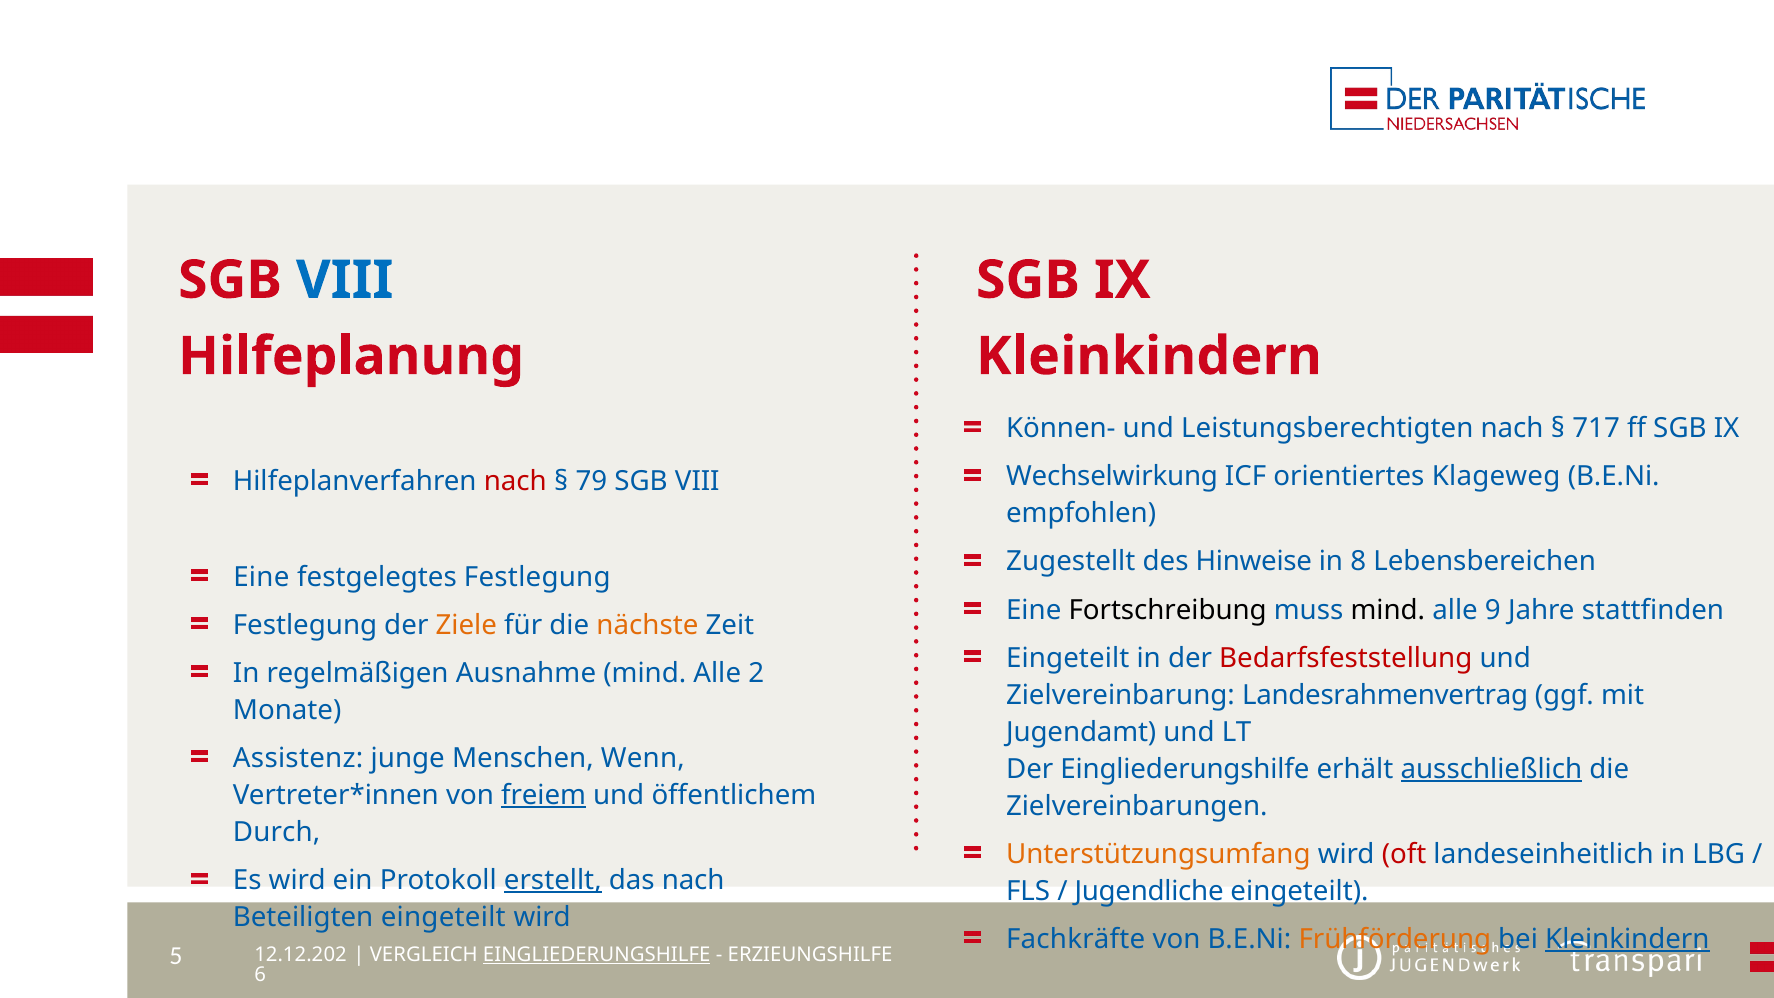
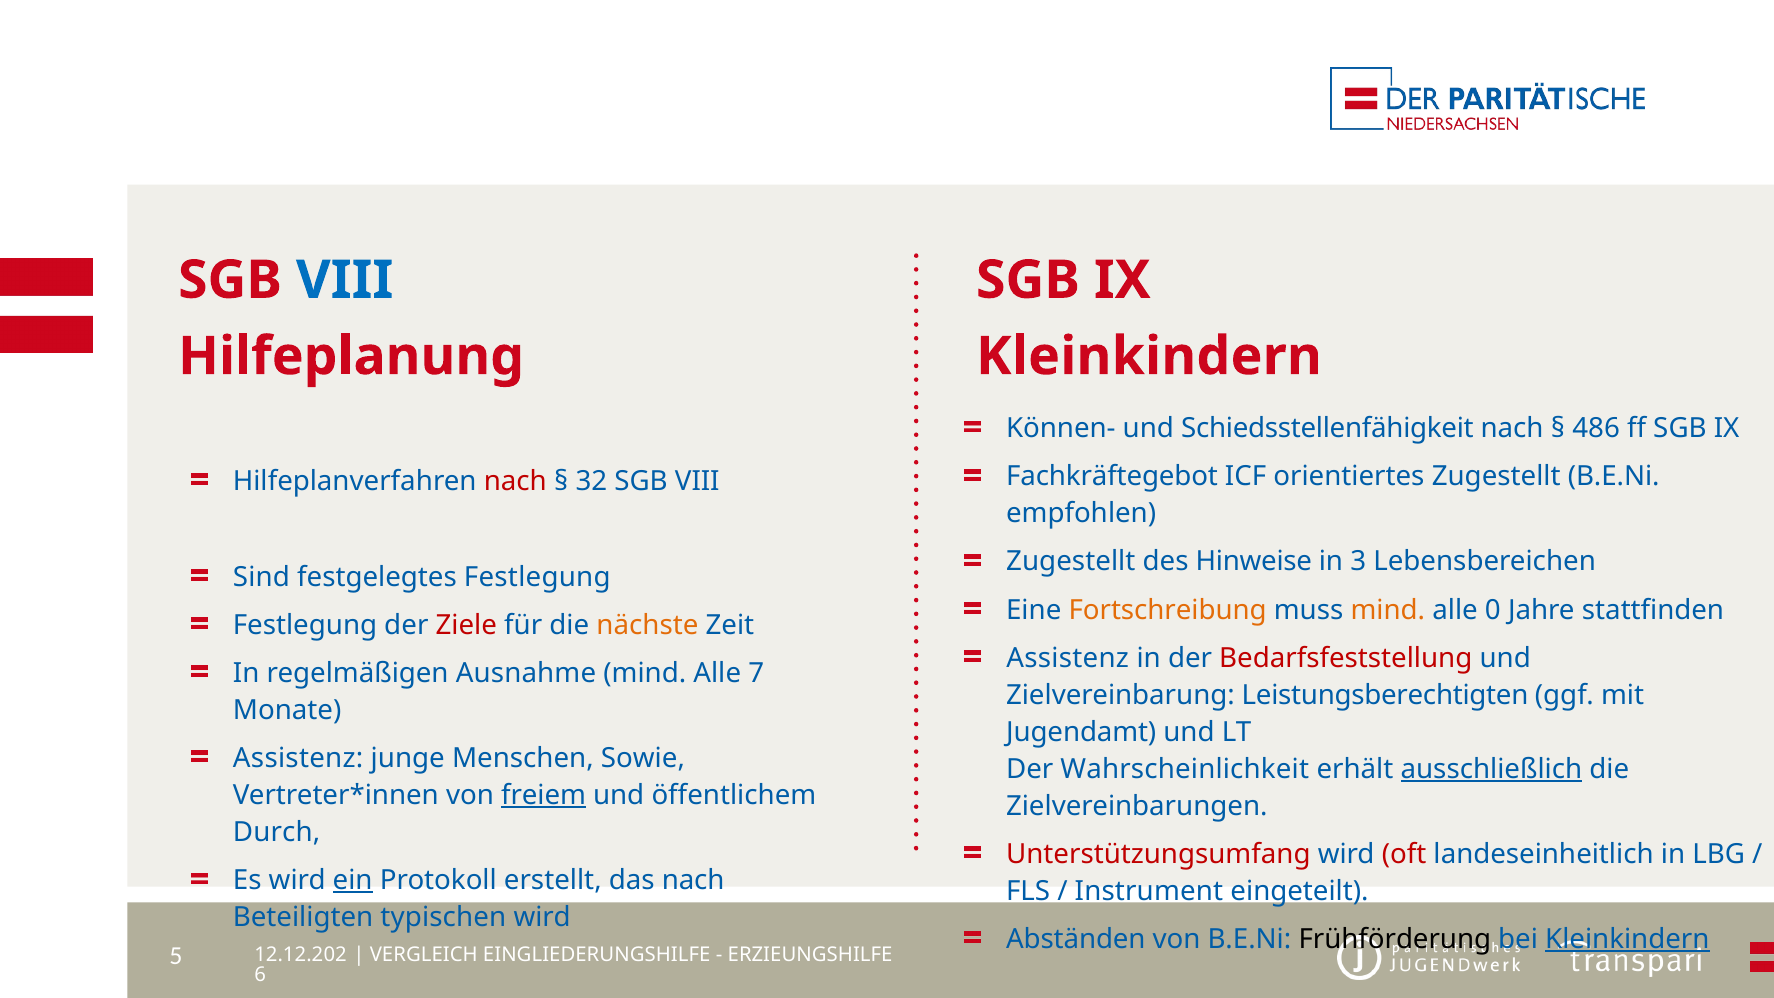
Leistungsberechtigten: Leistungsberechtigten -> Schiedsstellenfähigkeit (1327, 429)
717: 717 -> 486 (1596, 429)
Wechselwirkung: Wechselwirkung -> Fachkräftegebot (1112, 477)
orientiertes Klageweg: Klageweg -> Zugestellt (1496, 477)
79: 79 -> 32 (591, 481)
8: 8 -> 3 (1358, 562)
Eine: Eine -> Sind (261, 577)
Fortschreibung colour: black -> orange (1168, 610)
mind colour: black -> orange (1388, 610)
9: 9 -> 0 (1493, 610)
Ziele colour: orange -> red (466, 625)
Eingeteilt: Eingeteilt -> Assistenz (1068, 658)
2: 2 -> 7 (756, 673)
Landesrahmenvertrag: Landesrahmenvertrag -> Leistungsberechtigten (1385, 695)
Wenn: Wenn -> Sowie (643, 758)
Der Eingliederungshilfe: Eingliederungshilfe -> Wahrscheinlichkeit (1185, 769)
Unterstützungsumfang colour: orange -> red (1158, 854)
ein underline: none -> present (353, 880)
erstellt underline: present -> none (553, 880)
Jugendliche: Jugendliche -> Instrument (1149, 891)
Beteiligten eingeteilt: eingeteilt -> typischen (443, 917)
Fachkräfte: Fachkräfte -> Abständen (1076, 939)
Frühförderung colour: orange -> black (1395, 939)
EINGLIEDERUNGSHILFE underline: present -> none (597, 954)
